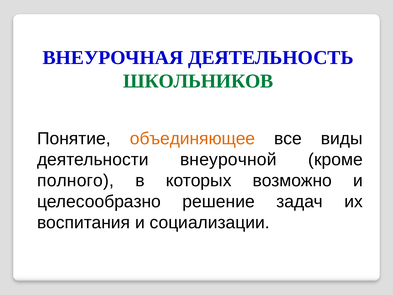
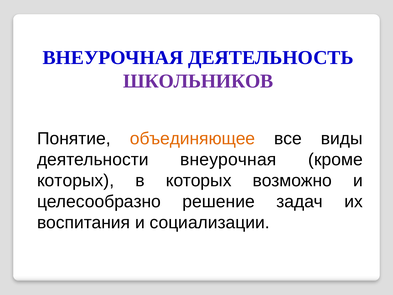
ШКОЛЬНИКОВ colour: green -> purple (198, 81)
деятельности внеурочной: внеурочной -> внеурочная (228, 159)
полного: полного -> которых (76, 180)
